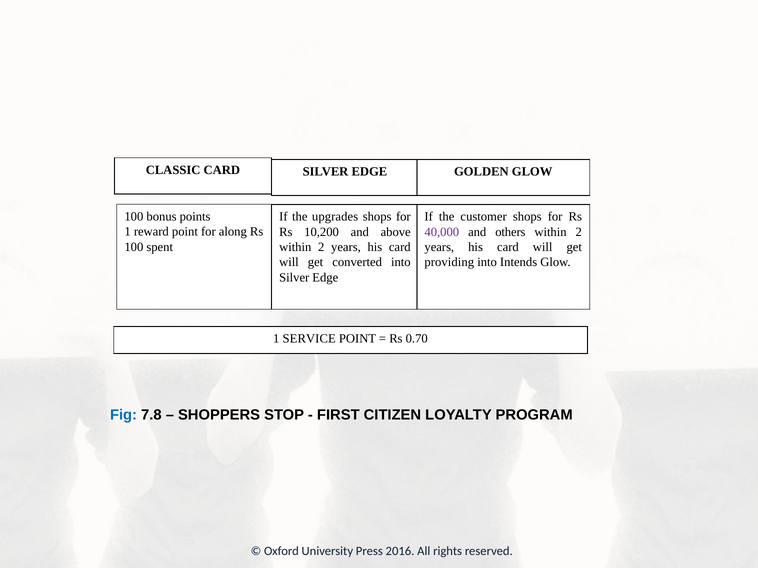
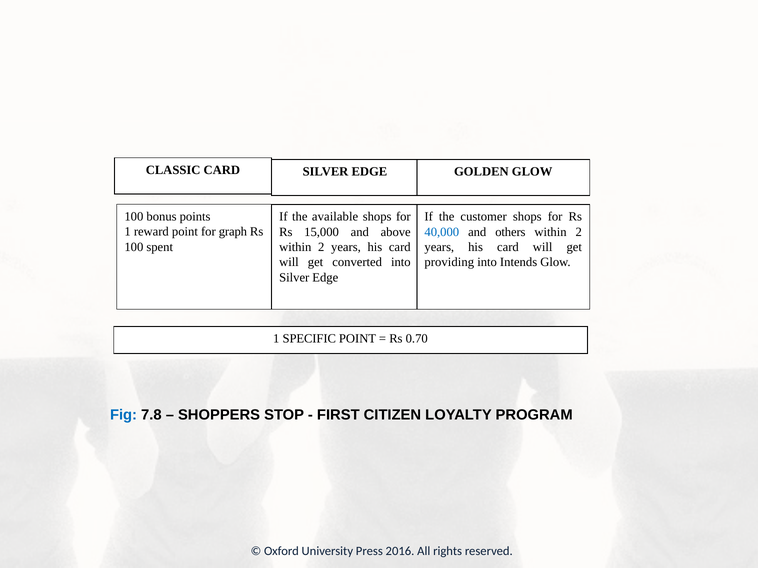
upgrades: upgrades -> available (335, 217)
along: along -> graph (233, 232)
10,200: 10,200 -> 15,000 (322, 232)
40,000 colour: purple -> blue (442, 232)
SERVICE: SERVICE -> SPECIFIC (309, 339)
